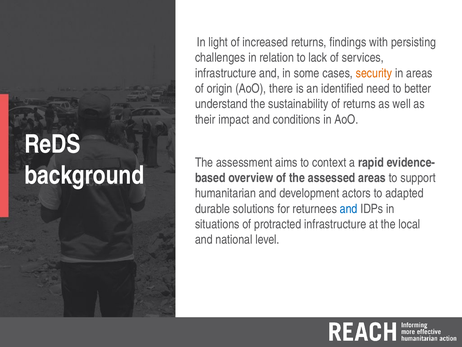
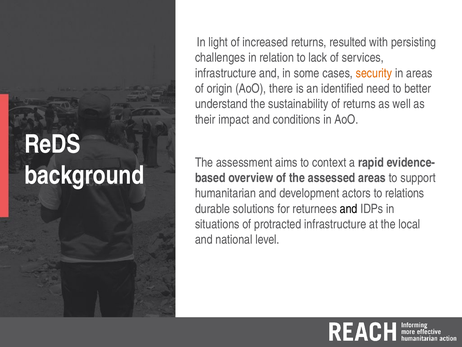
findings: findings -> resulted (348, 42)
adapted: adapted -> relations (405, 193)
and colour: blue -> black (349, 208)
